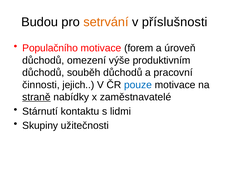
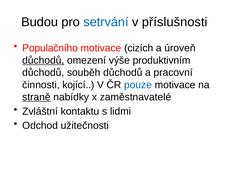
setrvání colour: orange -> blue (106, 22)
forem: forem -> cizích (139, 48)
důchodů underline: none -> present (43, 60)
jejich: jejich -> kojící (78, 85)
Stárnutí: Stárnutí -> Zvláštní (40, 111)
Skupiny: Skupiny -> Odchod (40, 125)
